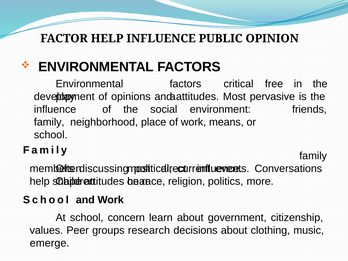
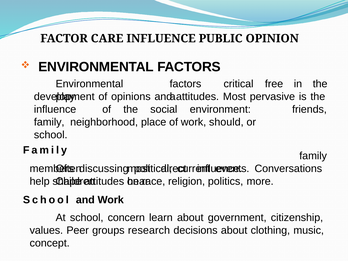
FACTOR HELP: HELP -> CARE (107, 38)
means: means -> should (226, 122)
emerge: emerge -> concept (50, 243)
